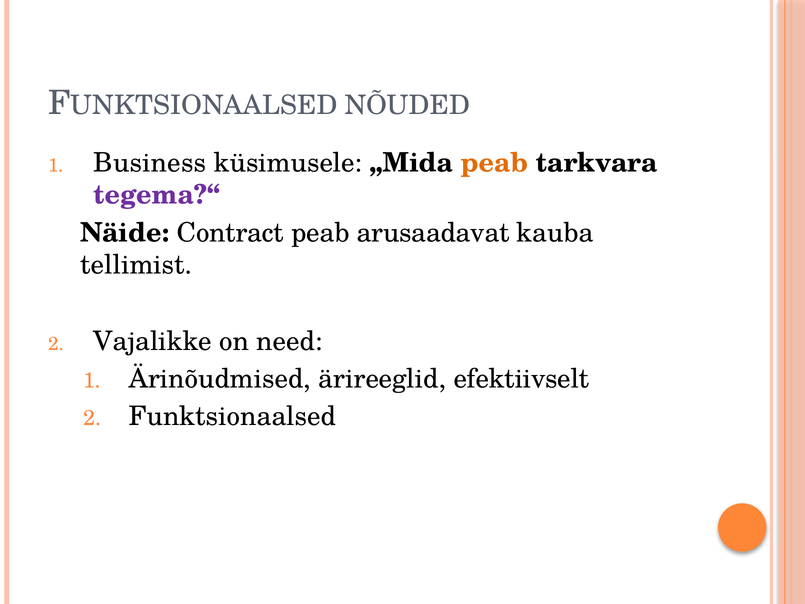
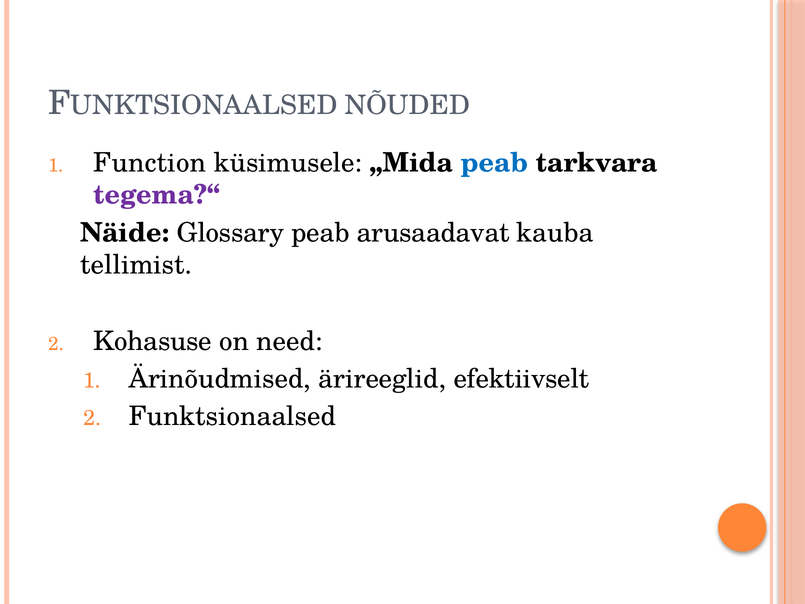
Business: Business -> Function (150, 163)
peab colour: orange -> blue (494, 163)
Contract: Contract -> Glossary (230, 233)
Vajalikke: Vajalikke -> Kohasuse (153, 341)
